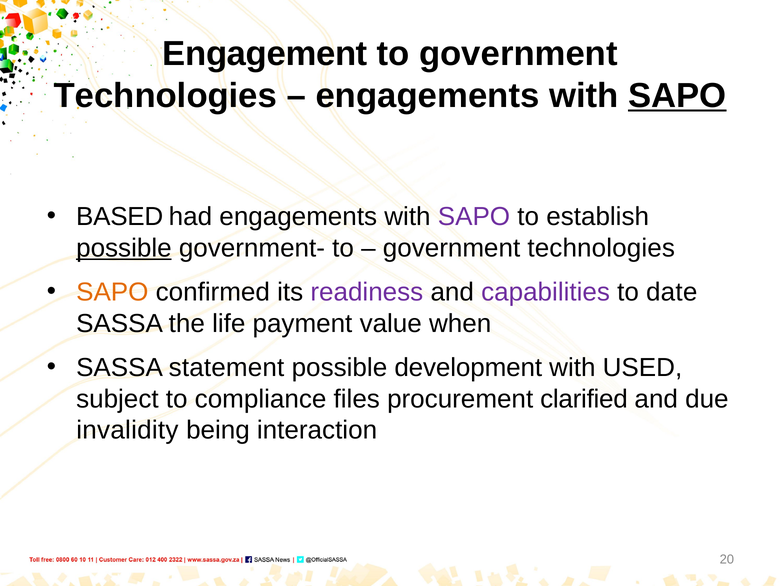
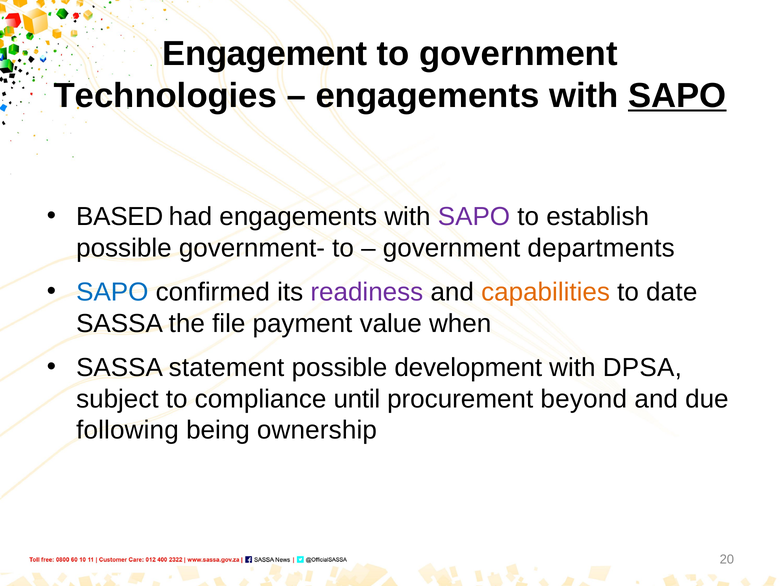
possible underline: present -> none (124, 248)
technologies: technologies -> departments (601, 248)
SAPO colour: orange -> blue (112, 292)
capabilities colour: purple -> orange (546, 292)
life: life -> file (229, 323)
USED: USED -> DPSA (642, 368)
files: files -> until (357, 399)
clarified: clarified -> beyond (584, 399)
invalidity: invalidity -> following (127, 430)
interaction: interaction -> ownership (317, 430)
